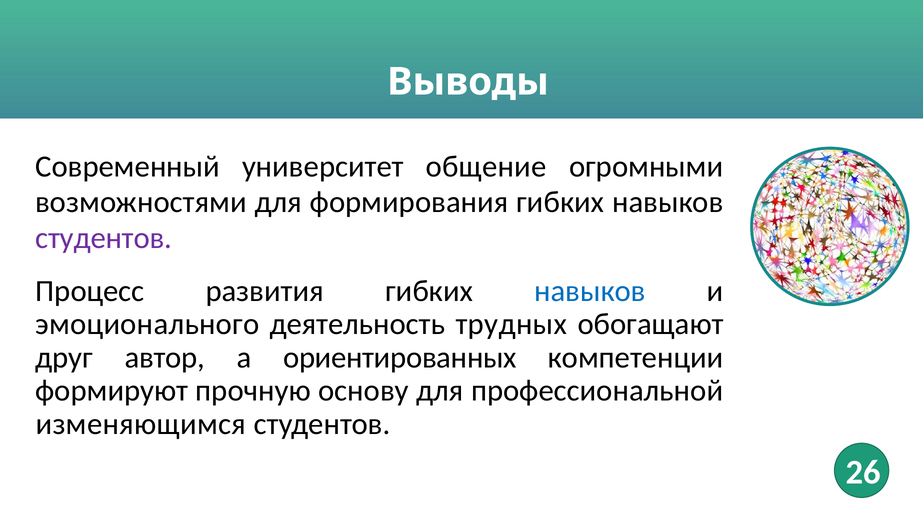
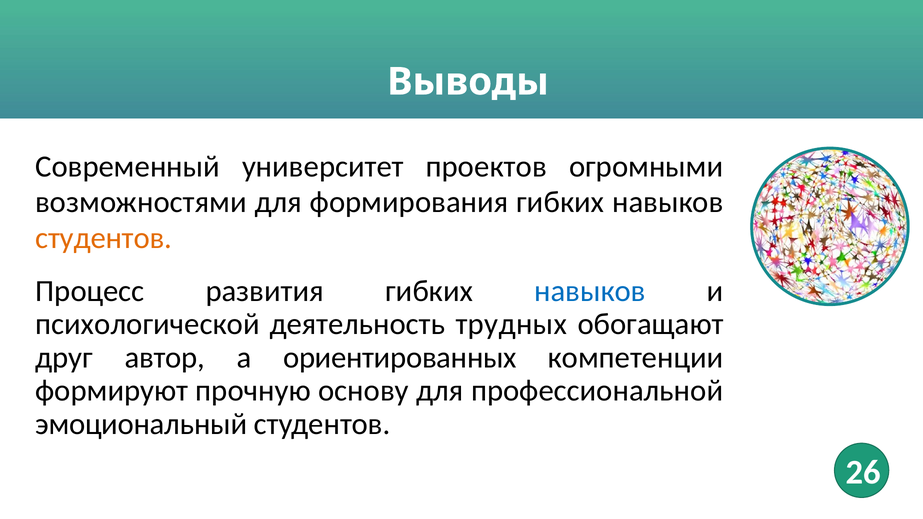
общение: общение -> проектов (486, 166)
студентов colour: purple -> orange (104, 238)
эмоционального: эмоционального -> психологической (147, 324)
изменяющимся: изменяющимся -> эмоциональный (141, 424)
